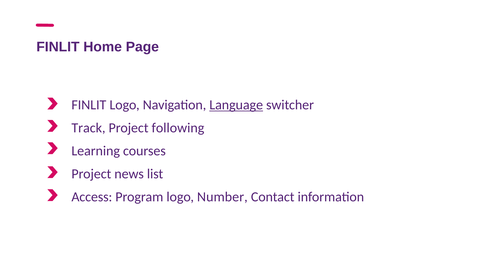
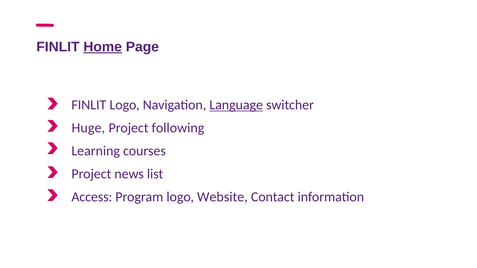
Home underline: none -> present (103, 47)
Track: Track -> Huge (88, 128)
Number: Number -> Website (222, 197)
